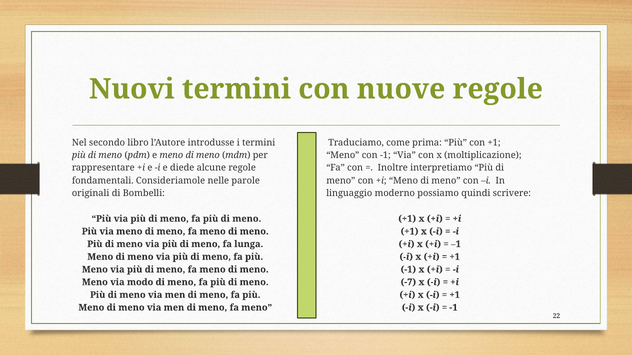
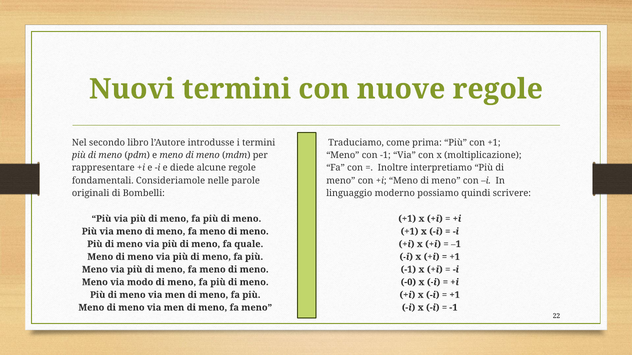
lunga: lunga -> quale (249, 244)
-7: -7 -> -0 (408, 283)
